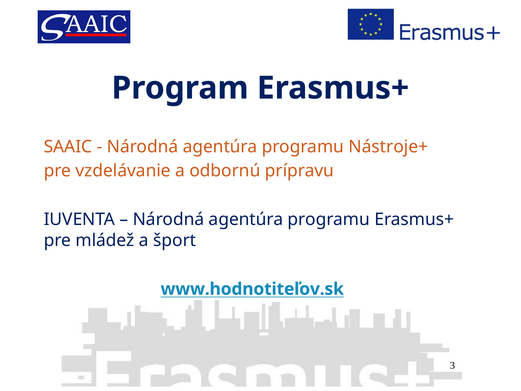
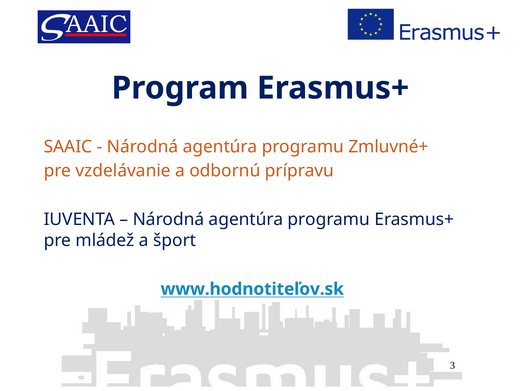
Nástroje+: Nástroje+ -> Zmluvné+ (388, 147)
